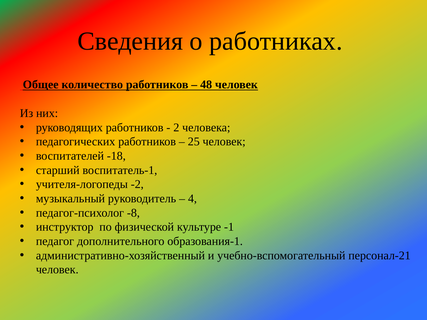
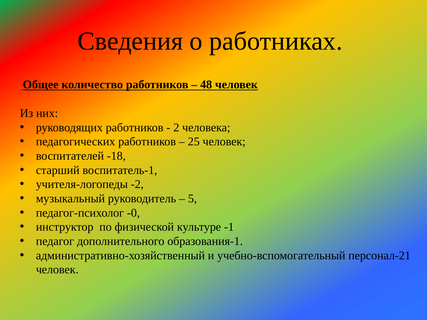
4: 4 -> 5 (193, 199)
-8: -8 -> -0 (133, 213)
